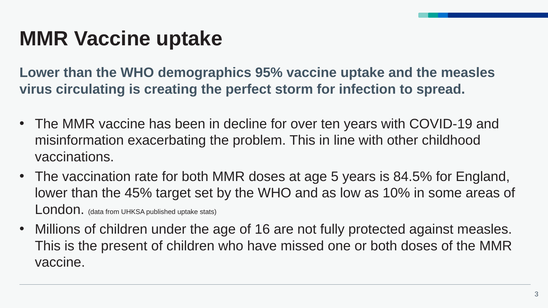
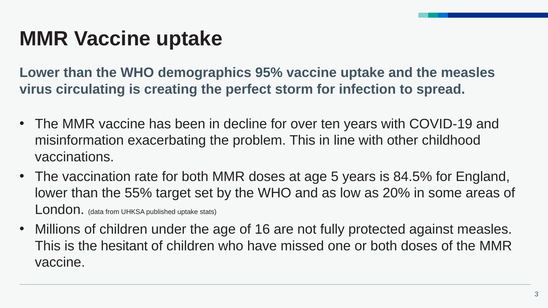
45%: 45% -> 55% (138, 193)
10%: 10% -> 20% (396, 193)
present: present -> hesitant (124, 246)
